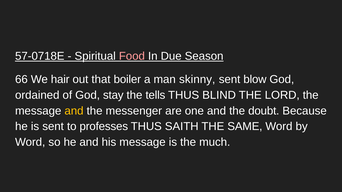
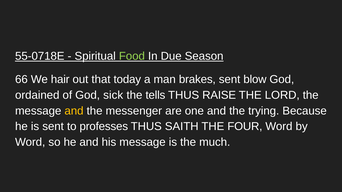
57-0718E: 57-0718E -> 55-0718E (40, 56)
Food colour: pink -> light green (132, 56)
boiler: boiler -> today (127, 80)
skinny: skinny -> brakes (197, 80)
stay: stay -> sick (113, 95)
BLIND: BLIND -> RAISE (219, 95)
doubt: doubt -> trying (264, 111)
SAME: SAME -> FOUR (245, 127)
